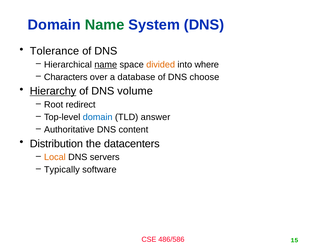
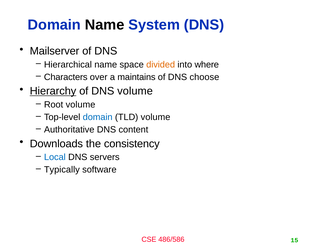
Name colour: green -> black (105, 25)
Tolerance: Tolerance -> Mailserver (55, 51)
name underline: present -> none (106, 64)
database: database -> maintains (136, 77)
Root redirect: redirect -> volume (81, 104)
TLD answer: answer -> volume (156, 117)
Distribution: Distribution -> Downloads (56, 143)
datacenters: datacenters -> consistency (132, 143)
Local colour: orange -> blue (55, 157)
